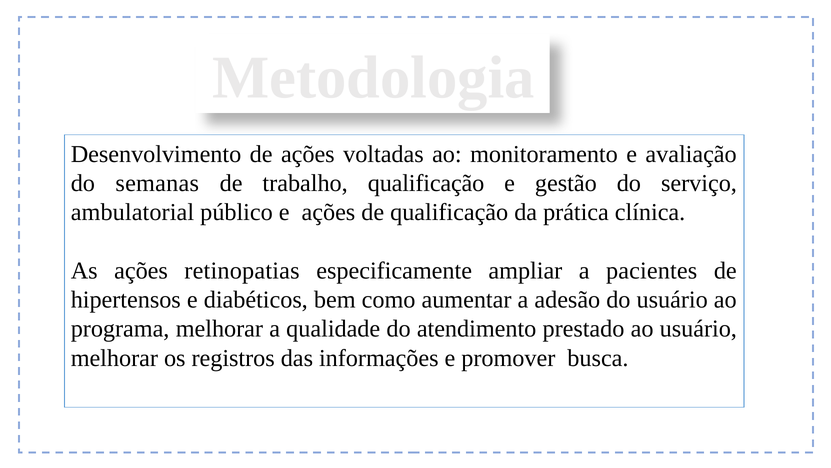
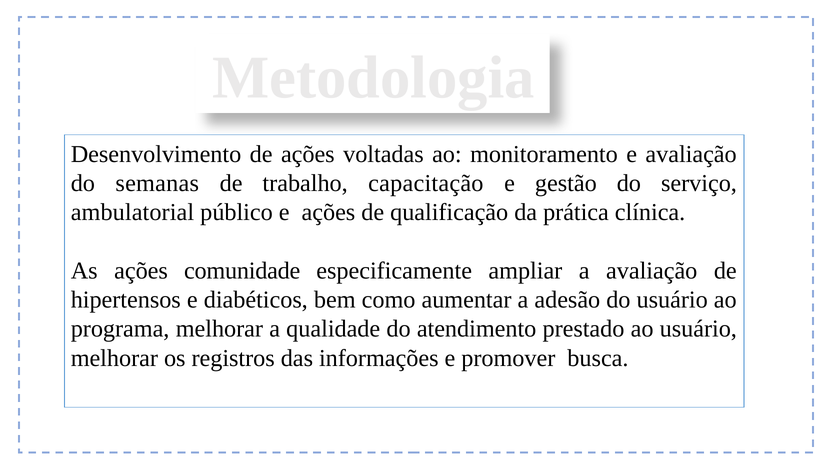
trabalho qualificação: qualificação -> capacitação (426, 183)
retinopatias: retinopatias -> comunidade (242, 270)
a pacientes: pacientes -> avaliação (652, 270)
